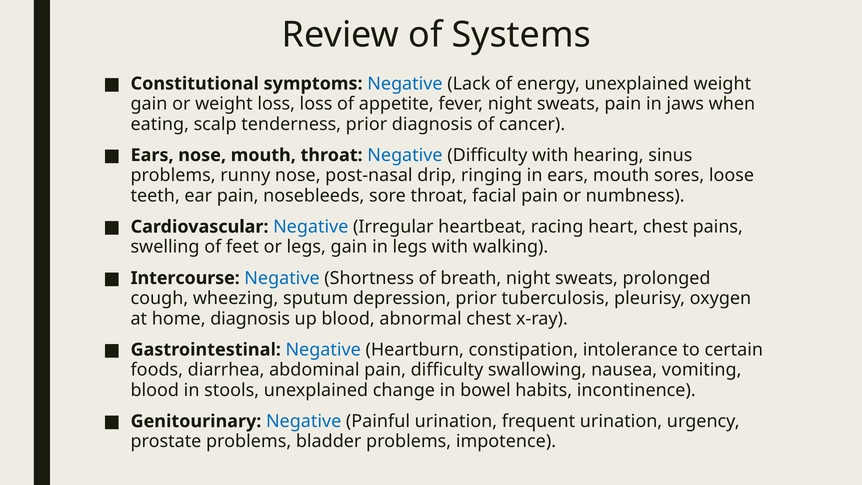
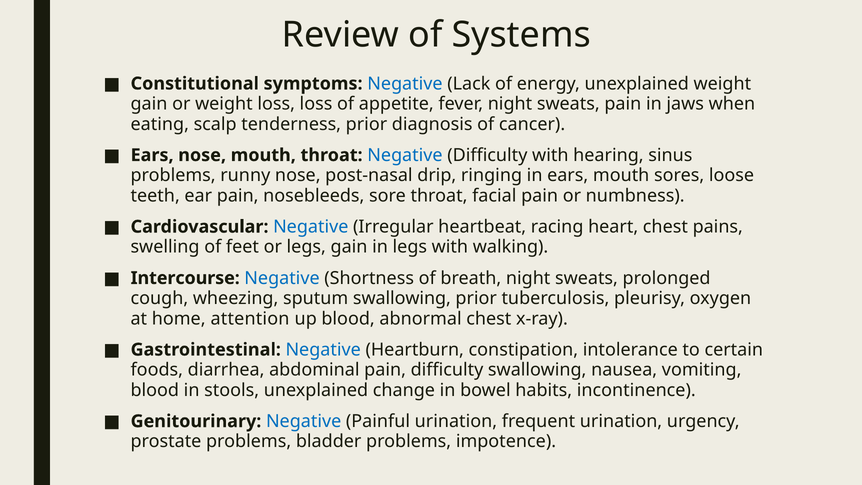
sputum depression: depression -> swallowing (402, 298)
home diagnosis: diagnosis -> attention (250, 319)
